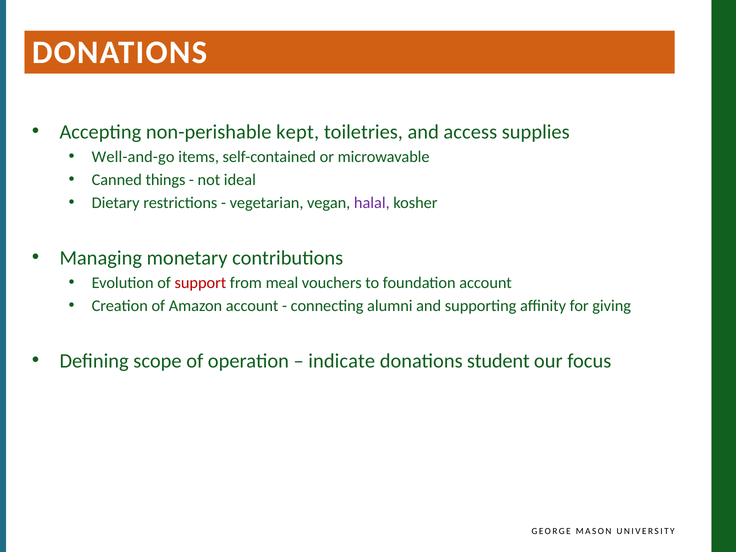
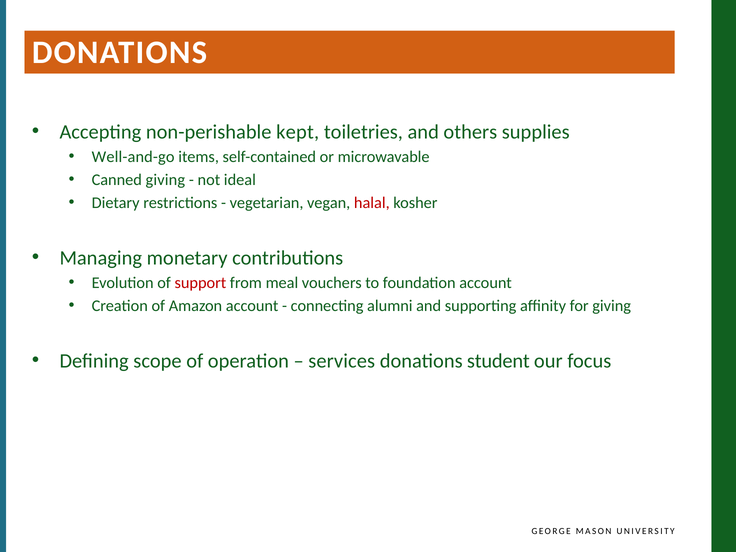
access: access -> others (470, 132)
Canned things: things -> giving (165, 180)
halal colour: purple -> red (372, 203)
indicate: indicate -> services (342, 361)
